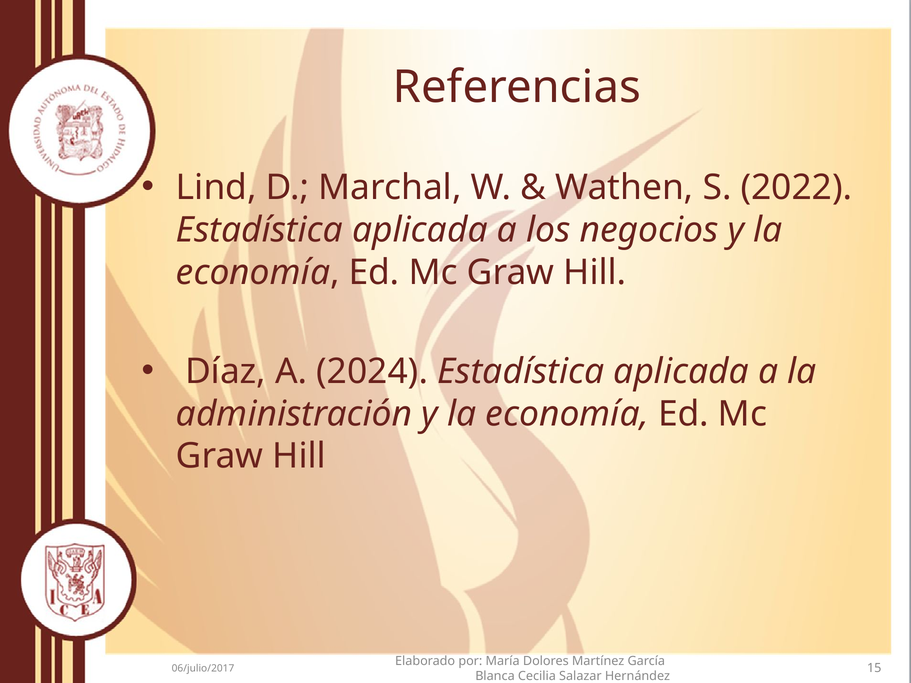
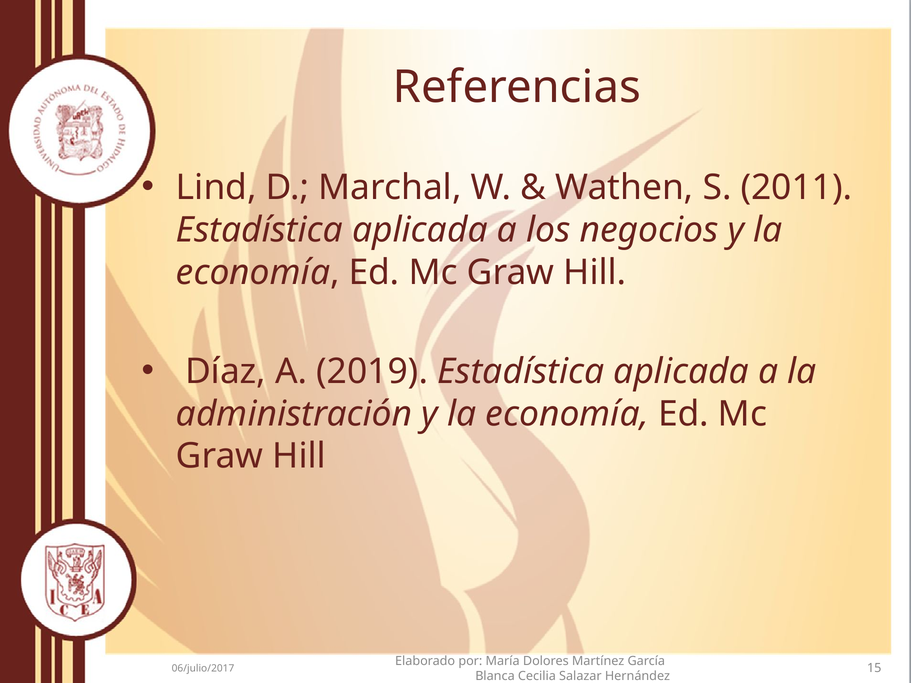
2022: 2022 -> 2011 (796, 188)
2024: 2024 -> 2019 (372, 372)
